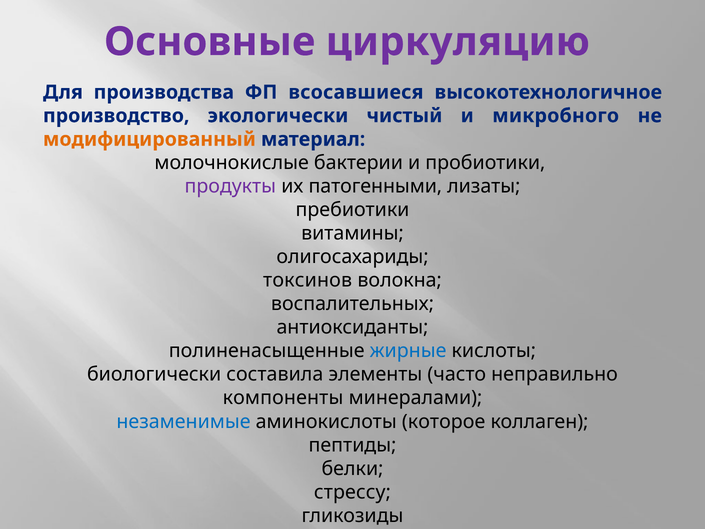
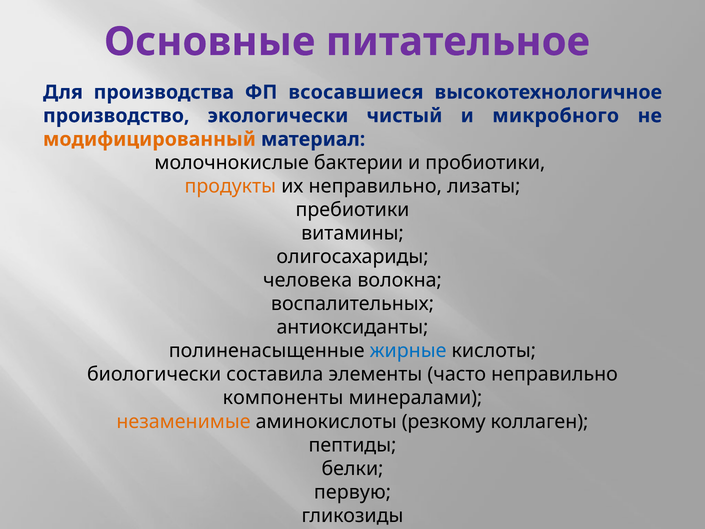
циркуляцию: циркуляцию -> питательное (458, 42)
продукты colour: purple -> orange (230, 186)
их патогенными: патогенными -> неправильно (375, 186)
токсинов: токсинов -> человека (308, 280)
незаменимые colour: blue -> orange (183, 421)
которое: которое -> резкому (444, 421)
стрессу: стрессу -> первую (353, 492)
